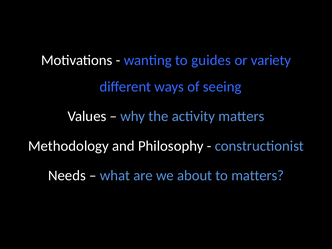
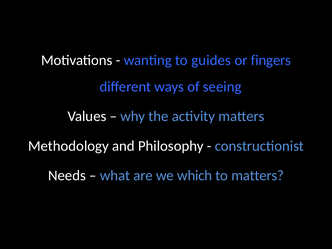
variety: variety -> fingers (271, 60)
about: about -> which (195, 175)
